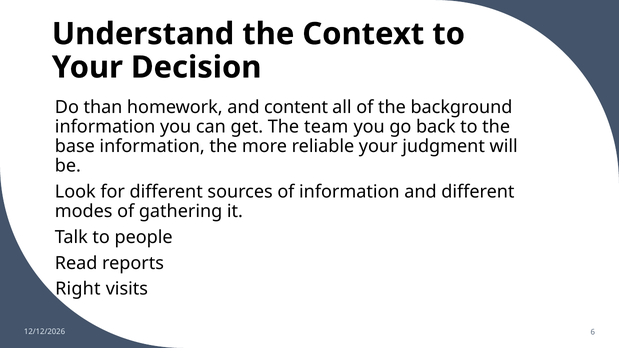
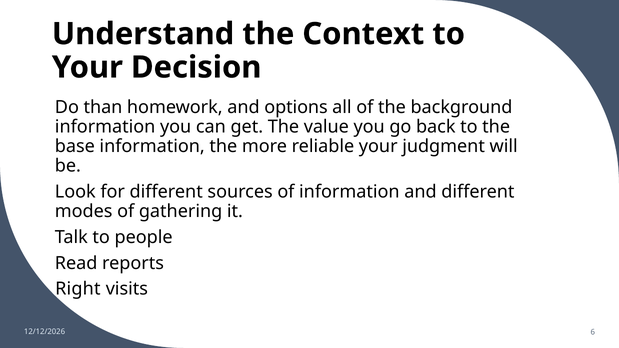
content: content -> options (296, 107)
team: team -> value (326, 127)
